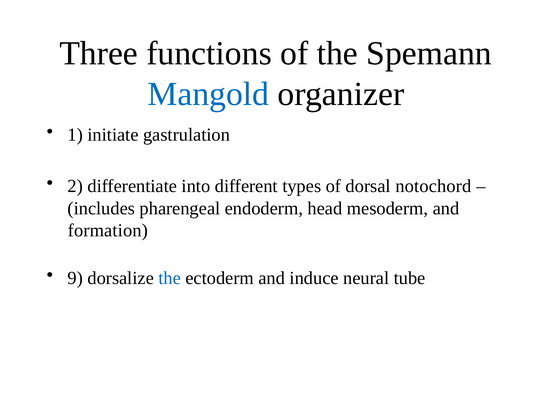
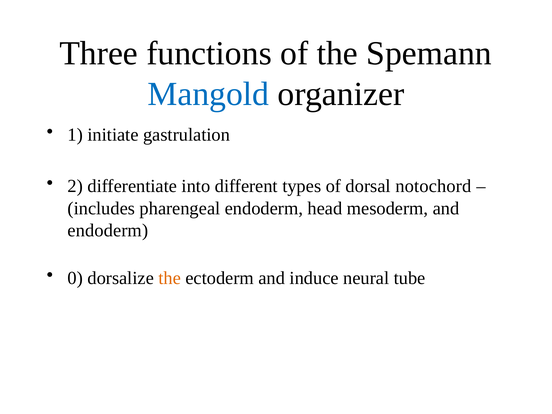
formation: formation -> endoderm (108, 230)
9: 9 -> 0 (75, 278)
the colour: blue -> orange (170, 278)
